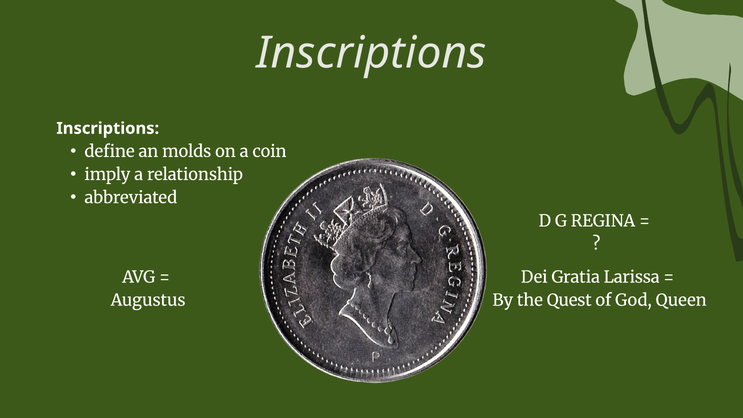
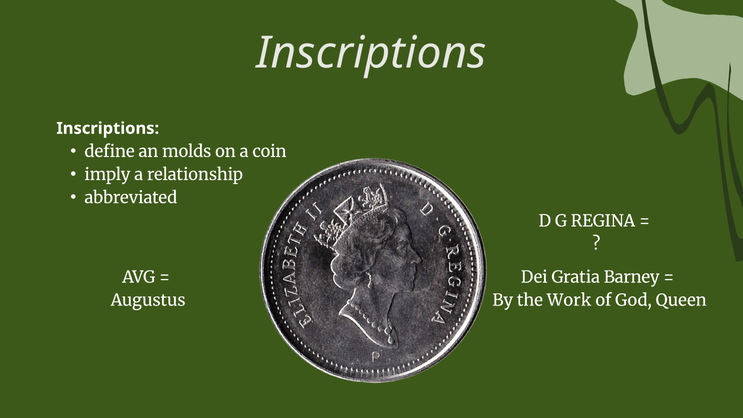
Larissa: Larissa -> Barney (632, 277)
Quest: Quest -> Work (569, 300)
